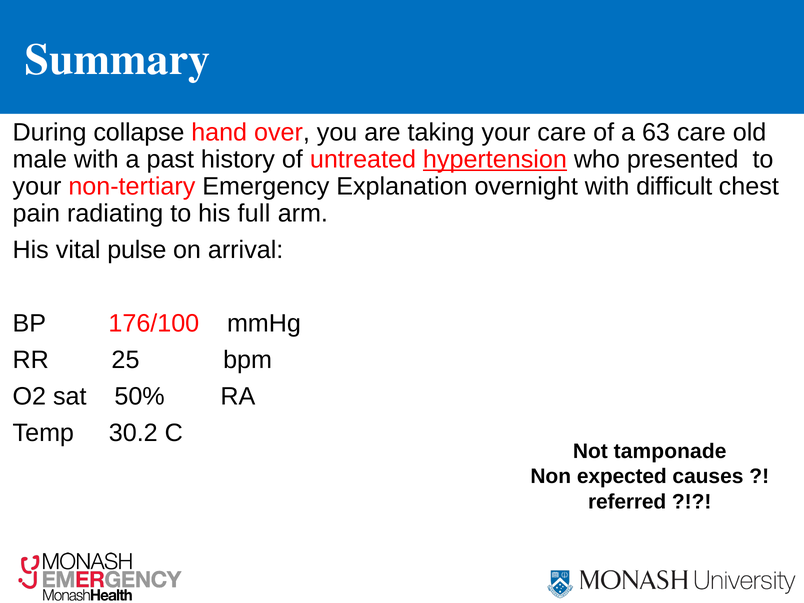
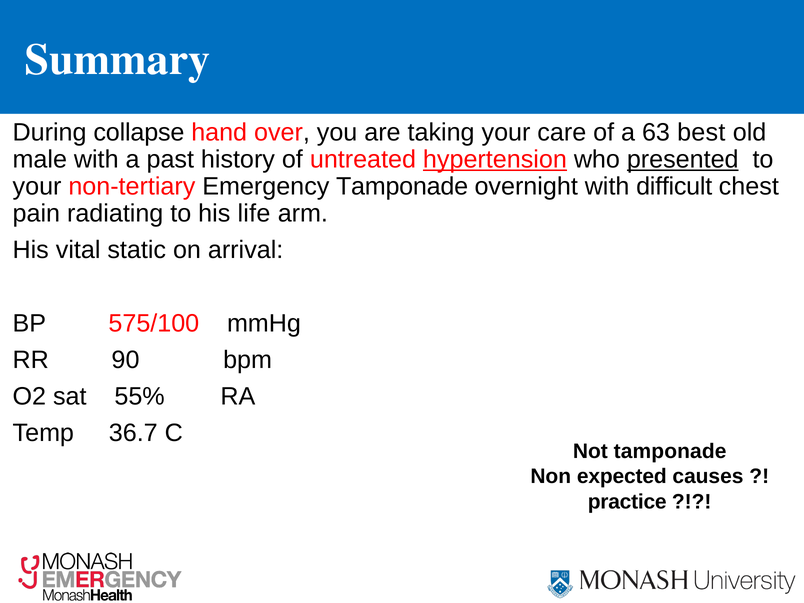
63 care: care -> best (701, 132)
presented underline: none -> present (683, 159)
Emergency Explanation: Explanation -> Tamponade (402, 186)
full: full -> life (254, 214)
pulse: pulse -> static (137, 250)
176/100: 176/100 -> 575/100 (154, 323)
25: 25 -> 90 (125, 360)
50%: 50% -> 55% (140, 396)
30.2: 30.2 -> 36.7 (133, 433)
referred: referred -> practice (627, 502)
